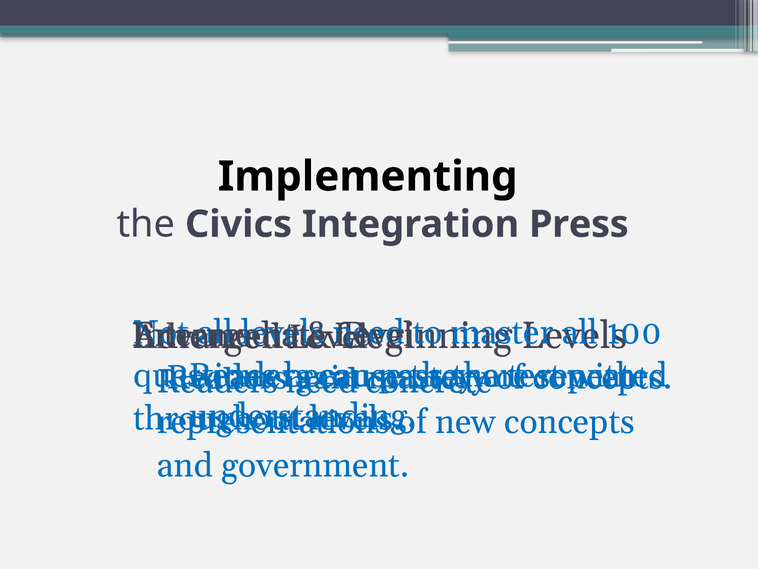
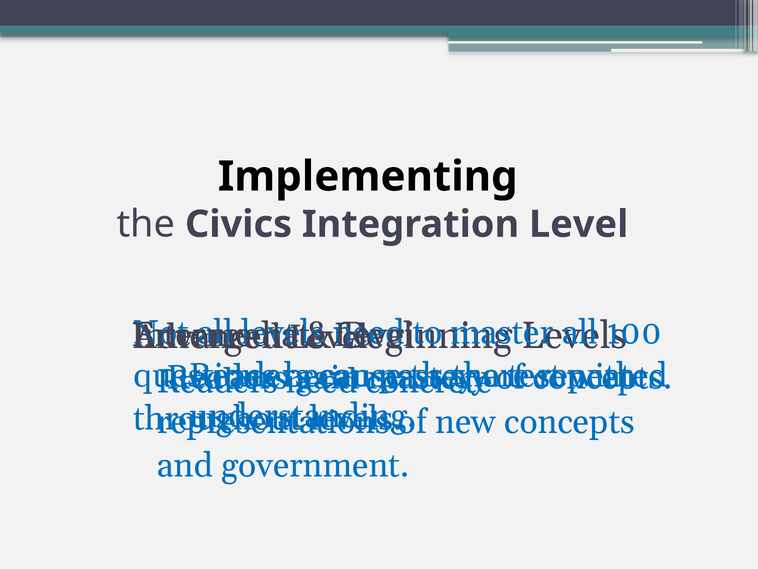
Integration Press: Press -> Level (579, 224)
